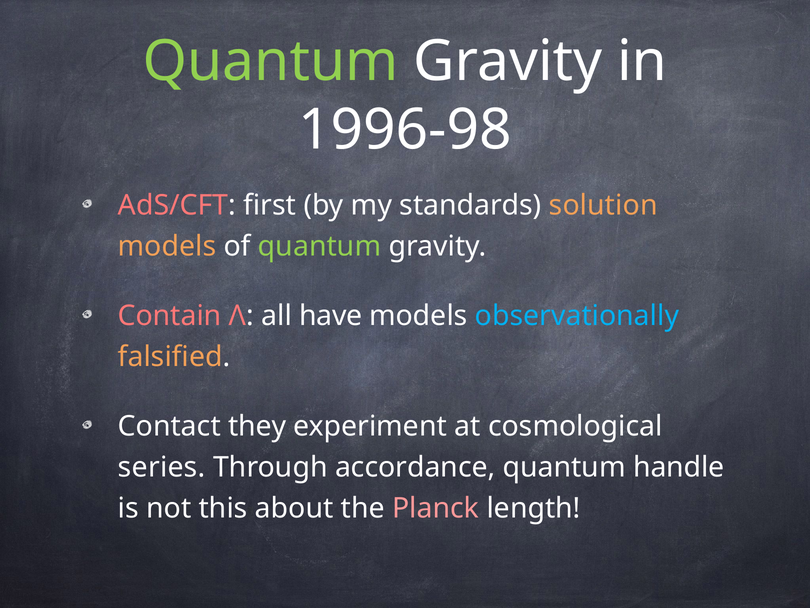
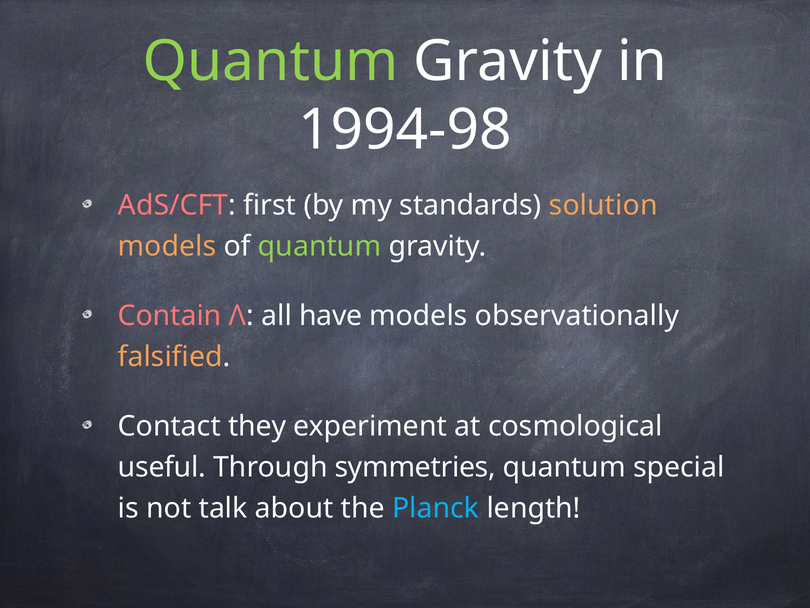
1996-98: 1996-98 -> 1994-98 (405, 130)
observationally colour: light blue -> white (577, 316)
series: series -> useful (162, 467)
accordance: accordance -> symmetries (415, 467)
handle: handle -> special (679, 467)
this: this -> talk (223, 508)
Planck colour: pink -> light blue (436, 508)
